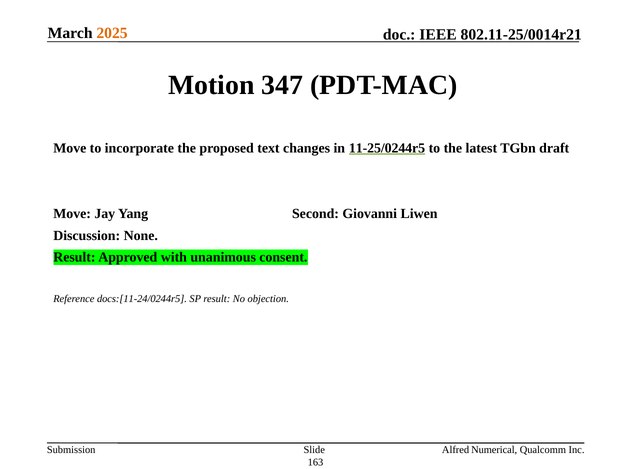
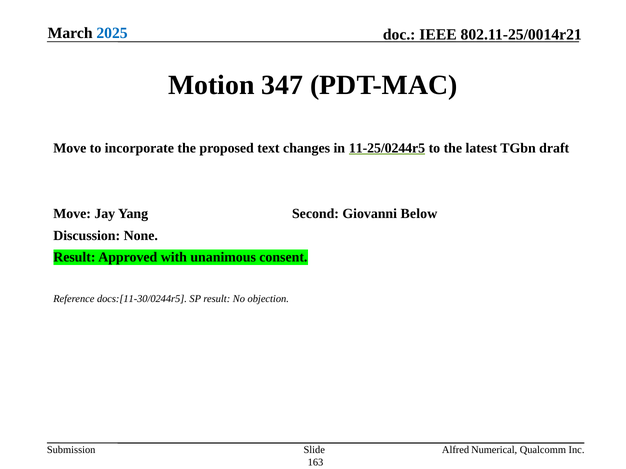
2025 colour: orange -> blue (112, 33)
Liwen: Liwen -> Below (419, 214)
docs:[11-24/0244r5: docs:[11-24/0244r5 -> docs:[11-30/0244r5 (142, 299)
